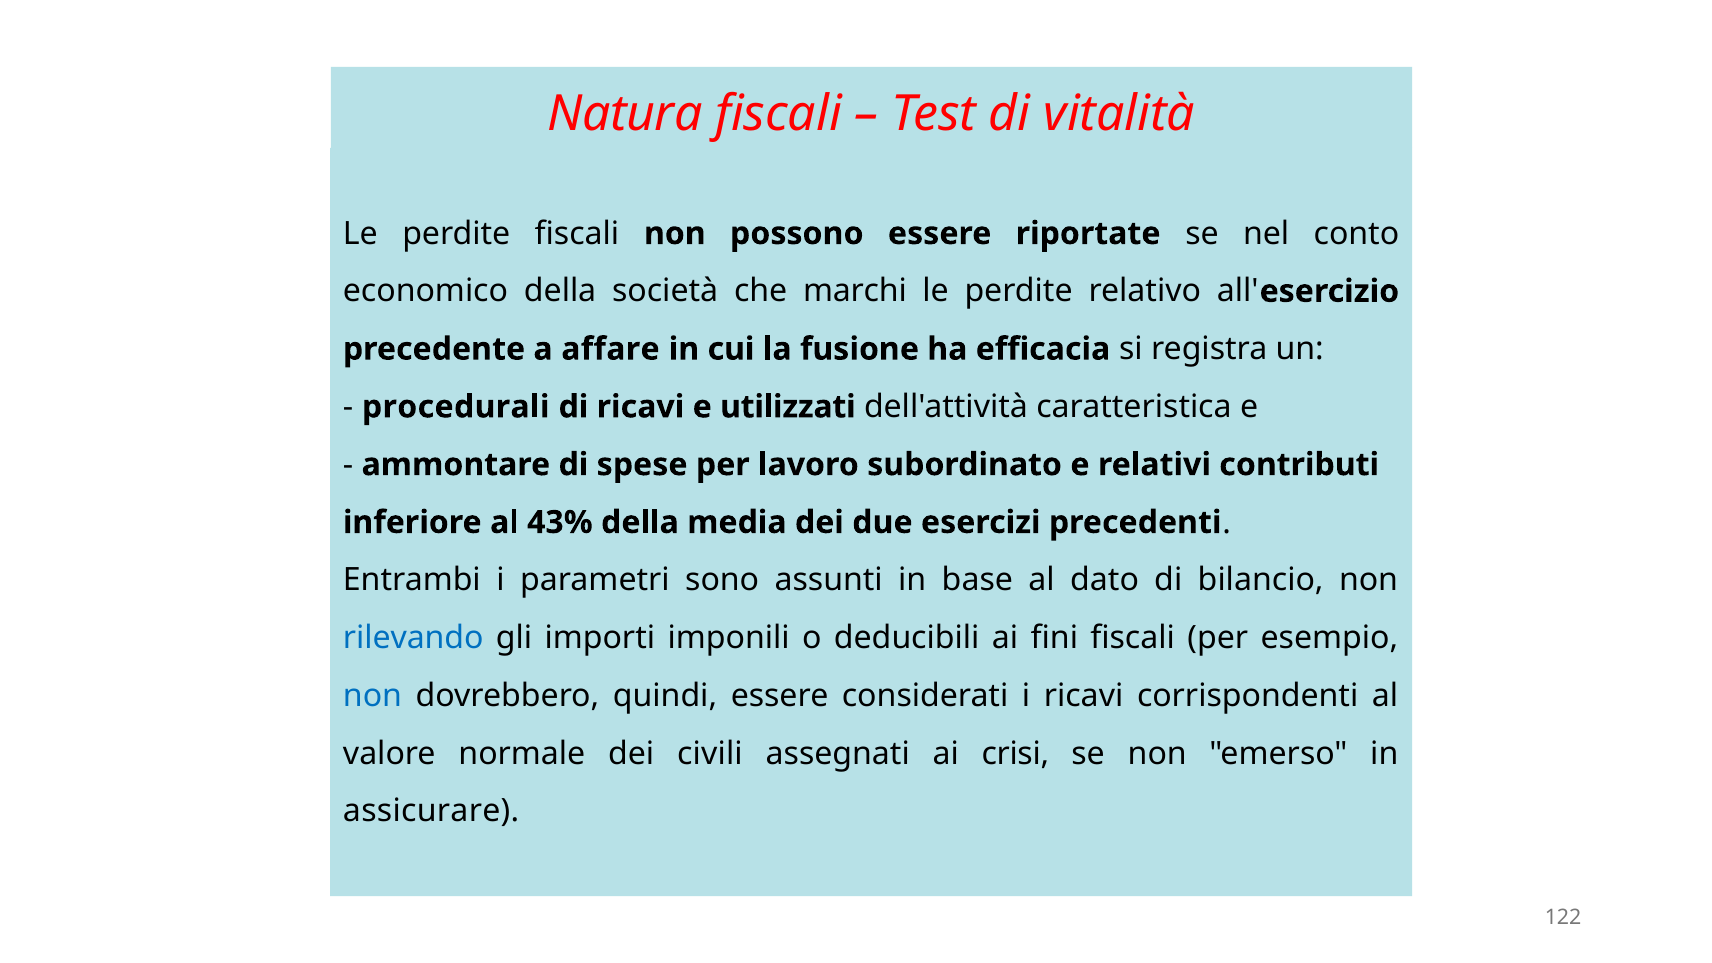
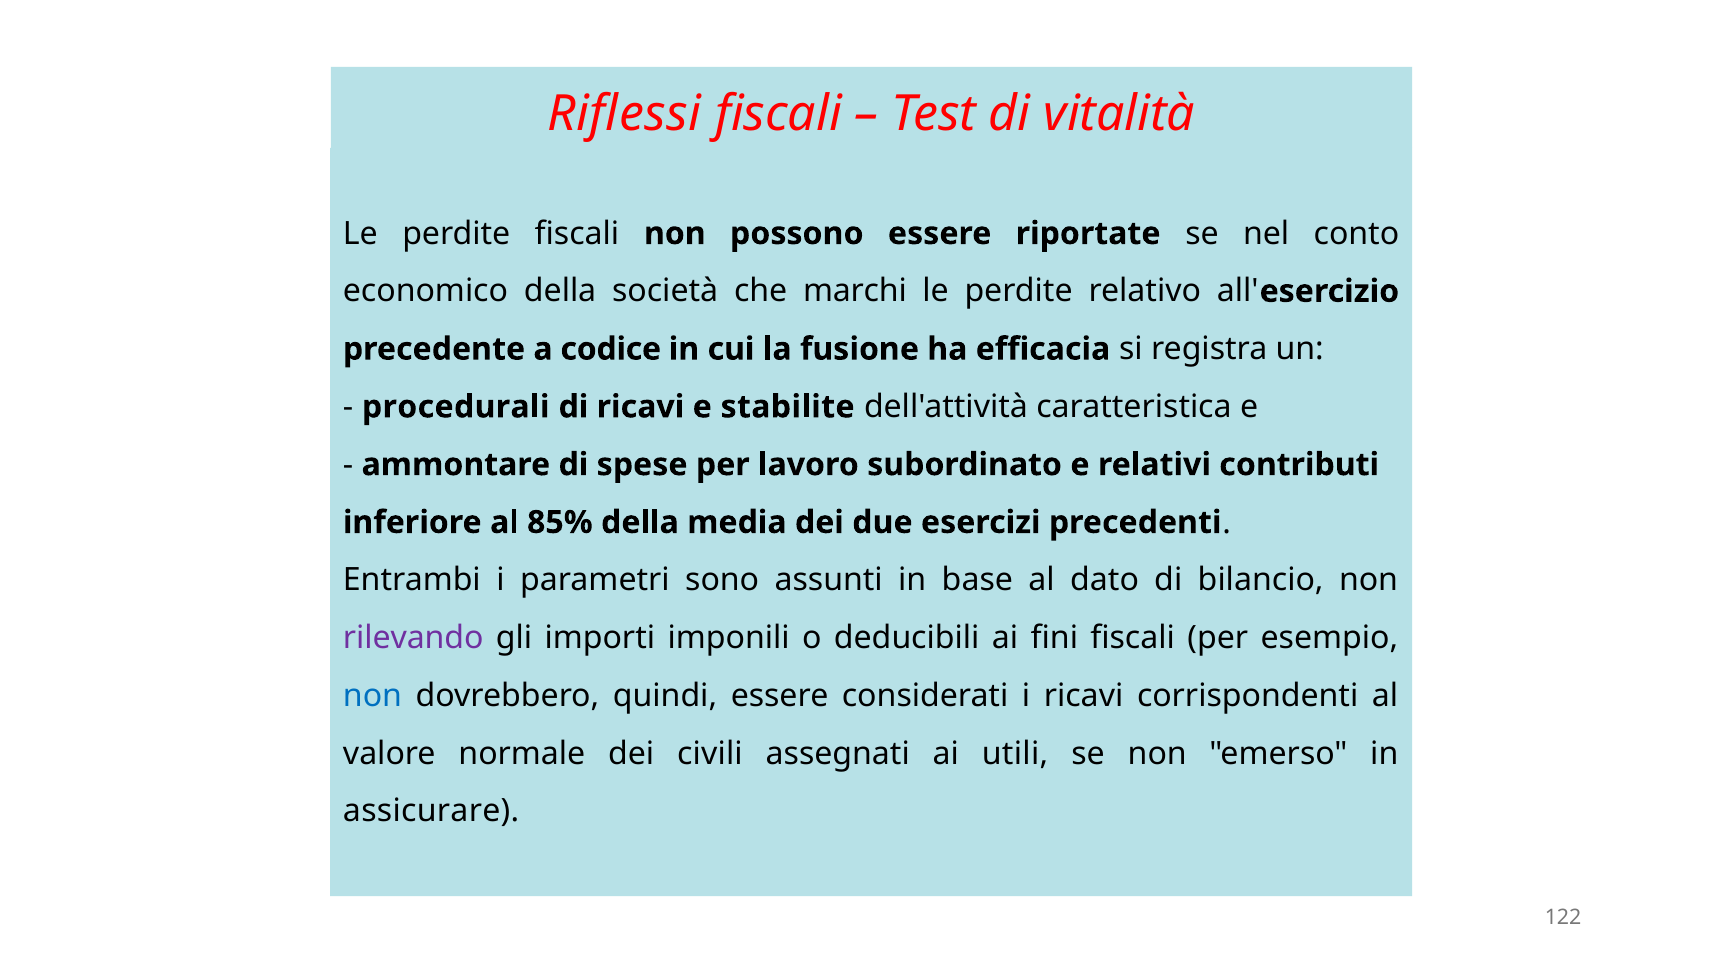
Natura: Natura -> Riflessi (624, 114)
affare: affare -> codice (611, 349)
utilizzati: utilizzati -> stabilite (788, 407)
43%: 43% -> 85% (560, 522)
rilevando colour: blue -> purple (413, 638)
crisi: crisi -> utili (1015, 754)
